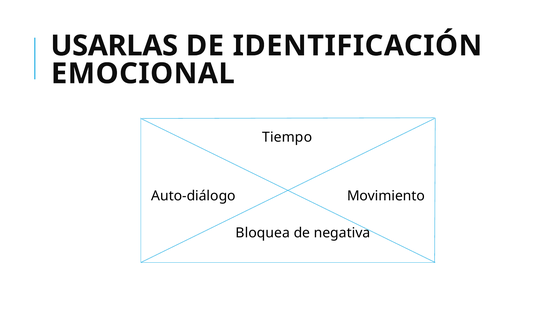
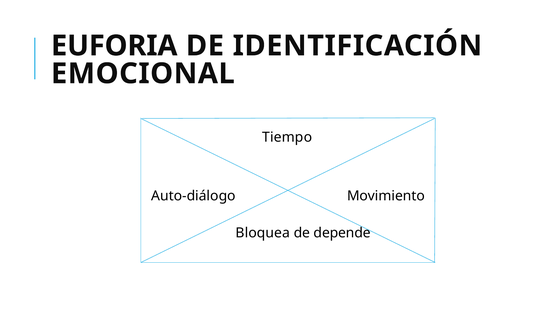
USARLAS: USARLAS -> EUFORIA (114, 46)
negativa: negativa -> depende (342, 233)
